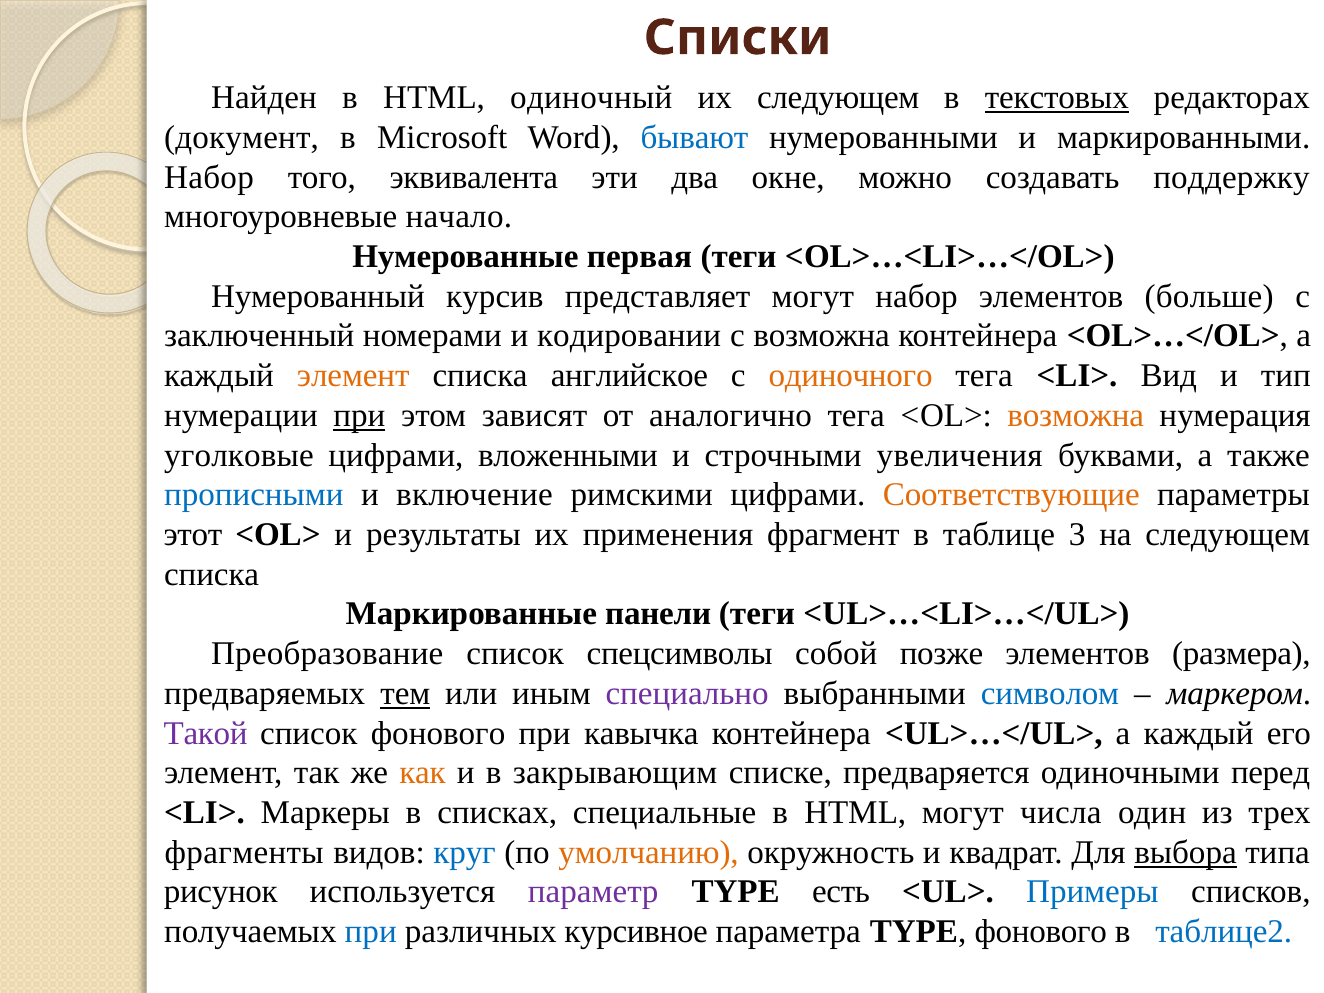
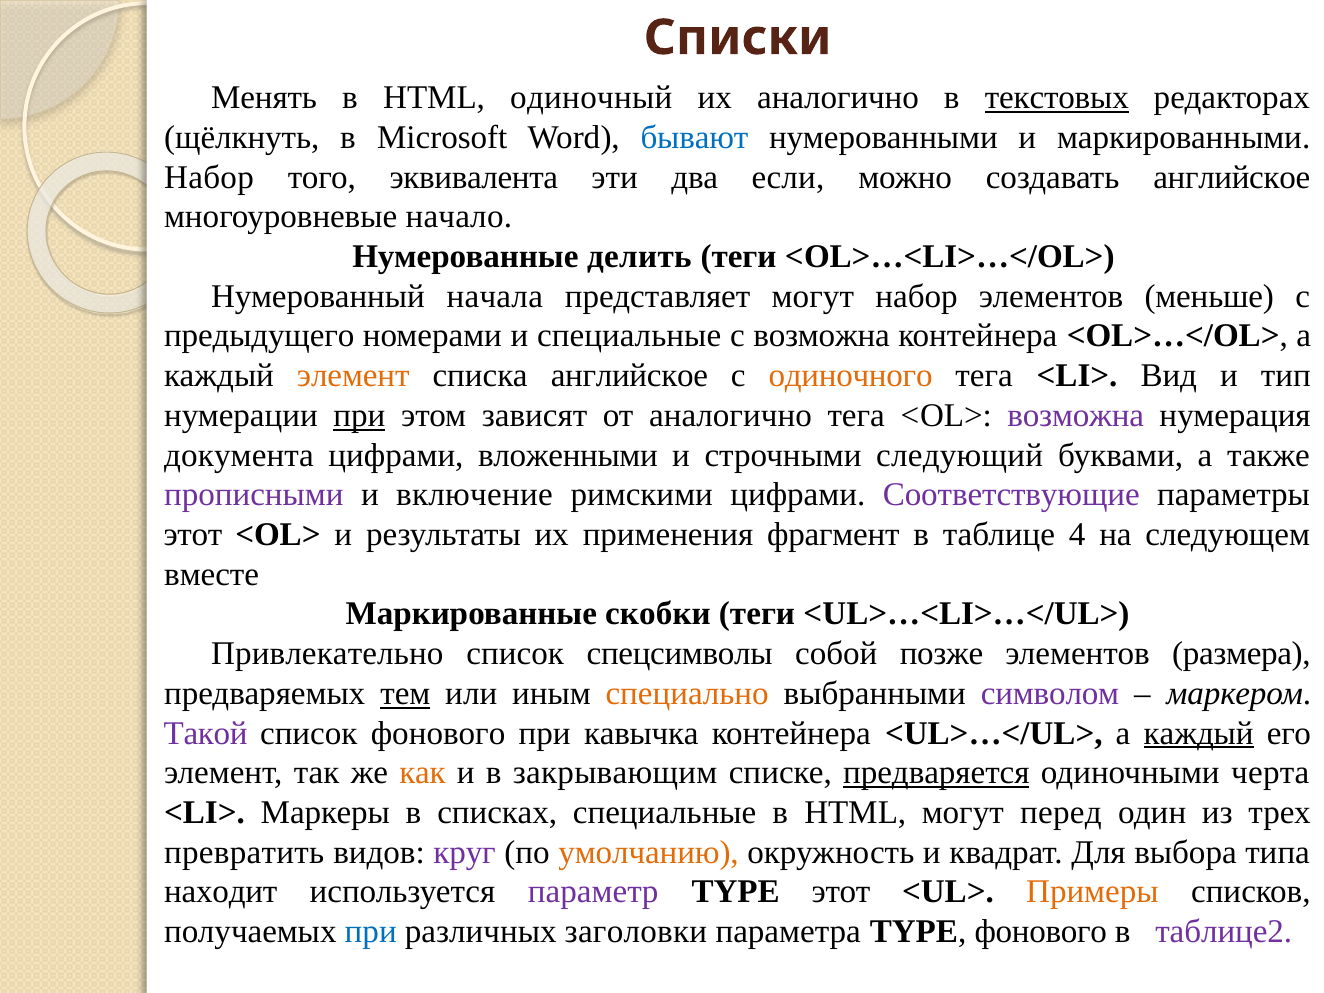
Найден: Найден -> Менять (264, 98)
их следующем: следующем -> аналогично (838, 98)
документ: документ -> щёлкнуть (242, 137)
окне: окне -> если (788, 177)
создавать поддержку: поддержку -> английское (1232, 177)
первая: первая -> делить (639, 257)
курсив: курсив -> начала (495, 296)
больше: больше -> меньше (1209, 296)
заключенный: заключенный -> предыдущего (259, 336)
и кодировании: кодировании -> специальные (629, 336)
возможна colour: orange -> purple (1076, 415)
уголковые: уголковые -> документа (239, 455)
увеличения: увеличения -> следующий (960, 455)
прописными colour: blue -> purple (254, 495)
Соответствующие colour: orange -> purple (1011, 495)
3: 3 -> 4 (1077, 535)
списка: списка -> вместе (212, 574)
панели: панели -> скобки (658, 614)
Преобразование: Преобразование -> Привлекательно (327, 654)
специально colour: purple -> orange (687, 693)
символом colour: blue -> purple (1050, 693)
каждый underline: none -> present (1199, 733)
предваряется underline: none -> present (936, 773)
перед: перед -> черта (1270, 773)
числа: числа -> перед (1061, 813)
фрагменты: фрагменты -> превратить (244, 852)
круг colour: blue -> purple (465, 852)
выбора underline: present -> none (1186, 852)
рисунок: рисунок -> находит (221, 892)
TYPE есть: есть -> этот (841, 892)
Примеры colour: blue -> orange (1092, 892)
курсивное: курсивное -> заголовки (636, 932)
таблице2 colour: blue -> purple (1224, 932)
